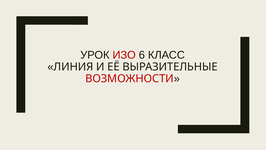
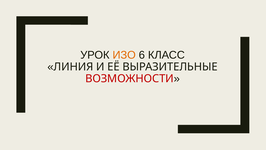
ИЗО colour: red -> orange (124, 55)
